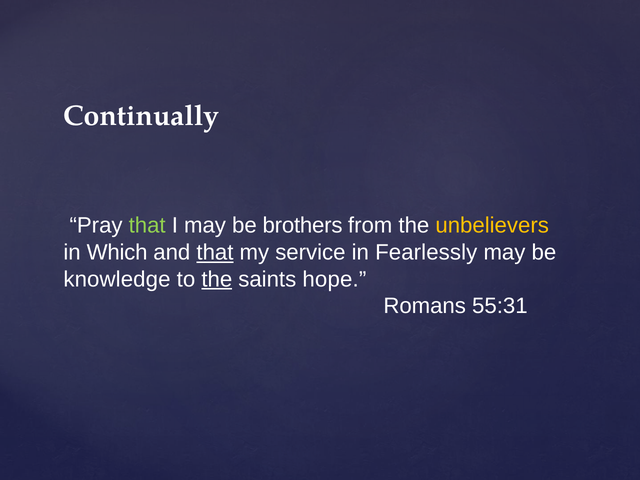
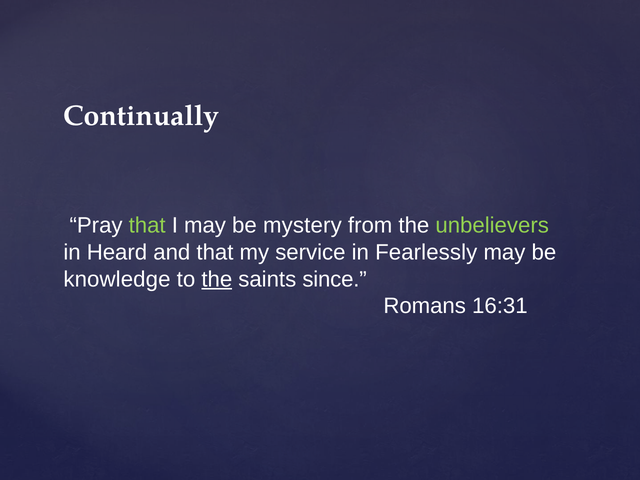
brothers: brothers -> mystery (302, 225)
unbelievers colour: yellow -> light green (492, 225)
Which: Which -> Heard (117, 253)
that underline: present -> none (215, 253)
hope: hope -> since (335, 279)
55:31: 55:31 -> 16:31 (500, 306)
